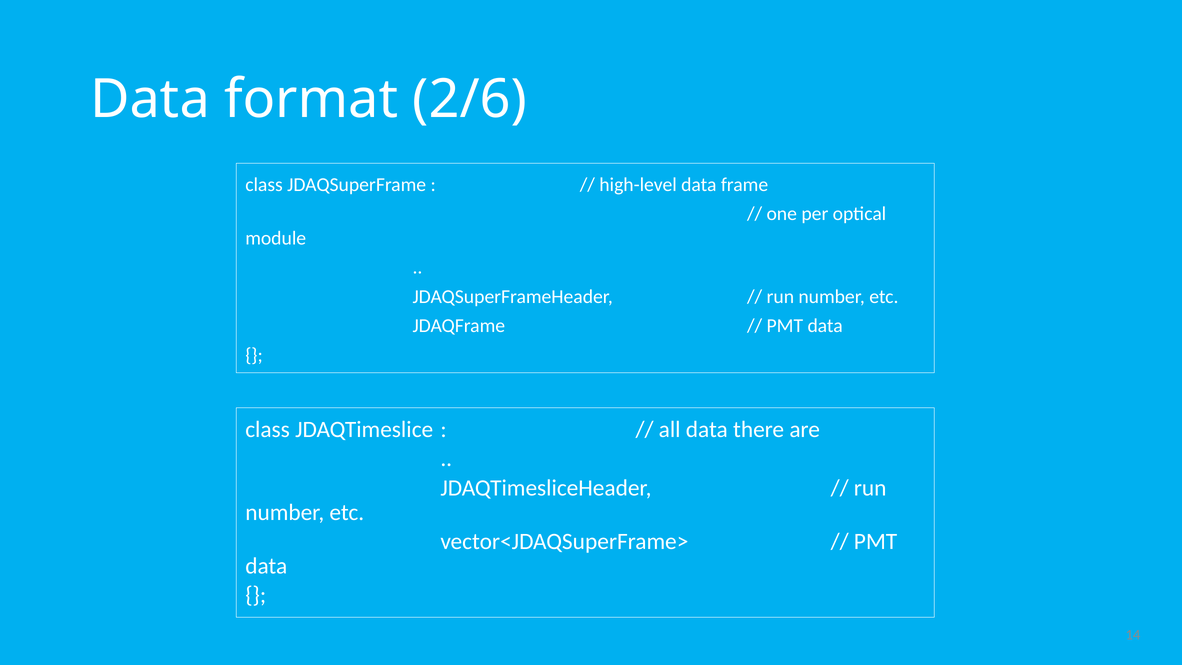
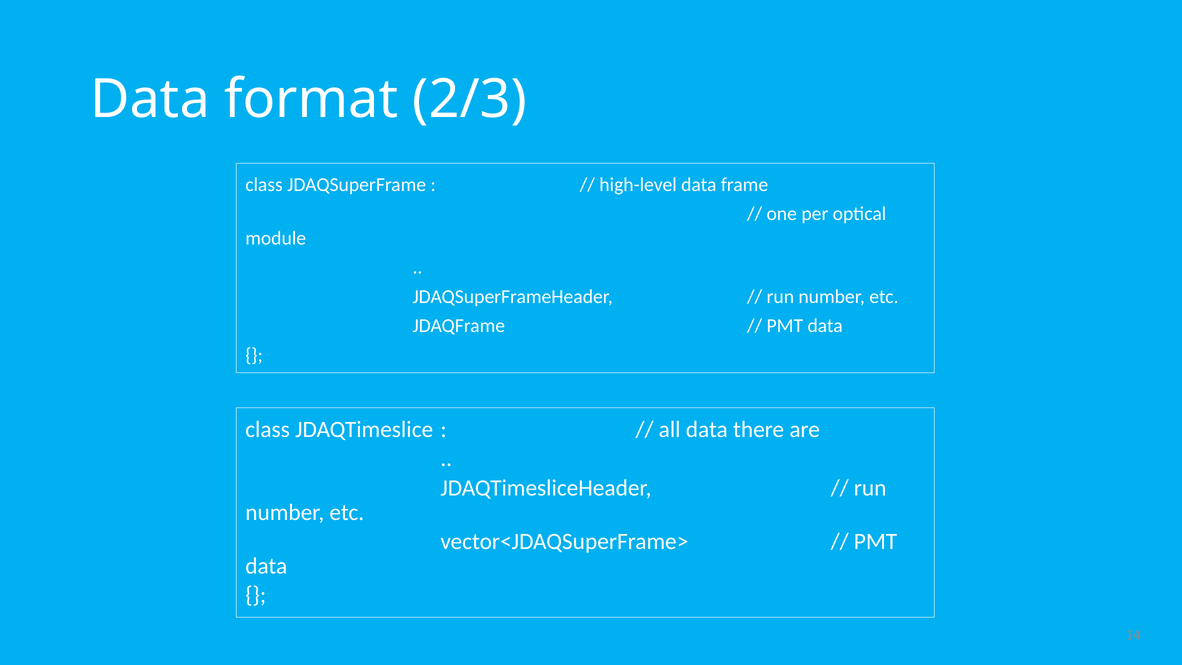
2/6: 2/6 -> 2/3 (470, 99)
